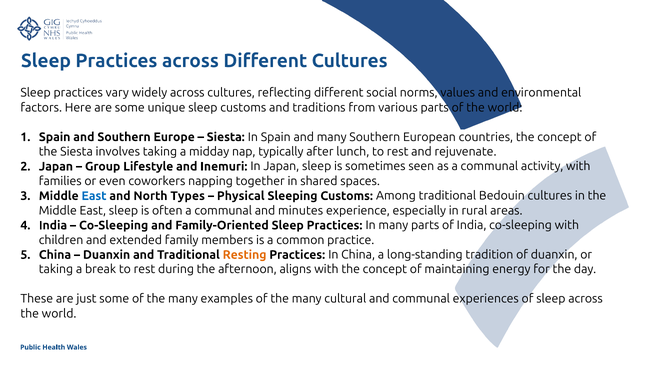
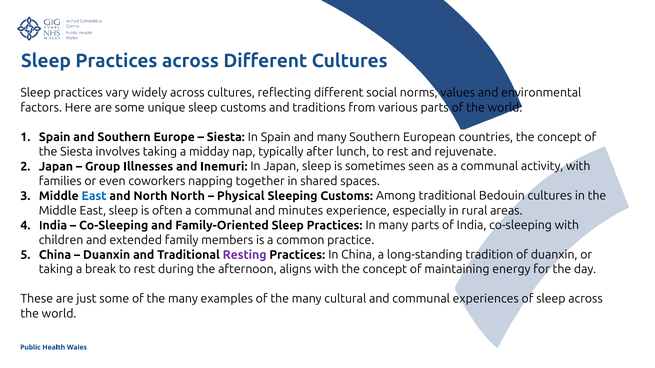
Lifestyle: Lifestyle -> Illnesses (148, 167)
North Types: Types -> North (188, 196)
Resting colour: orange -> purple (245, 255)
